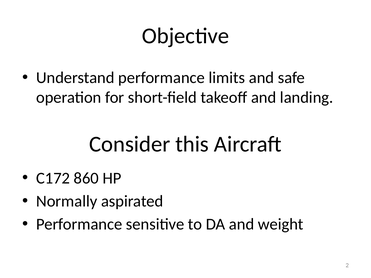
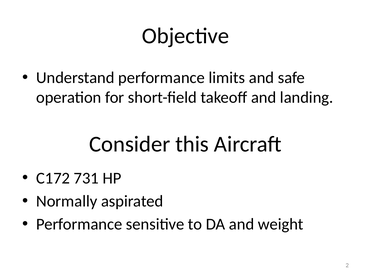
860: 860 -> 731 (86, 178)
